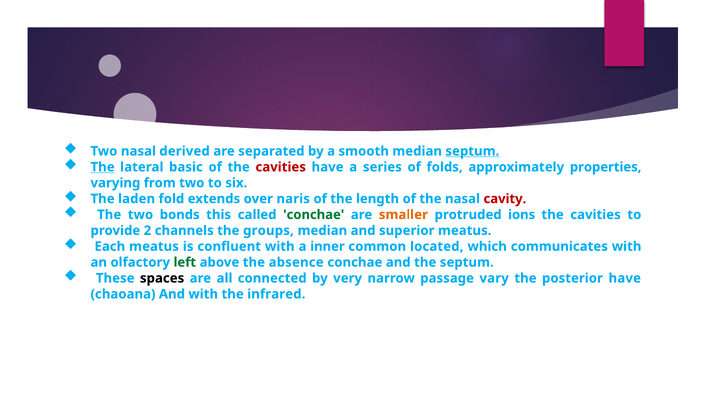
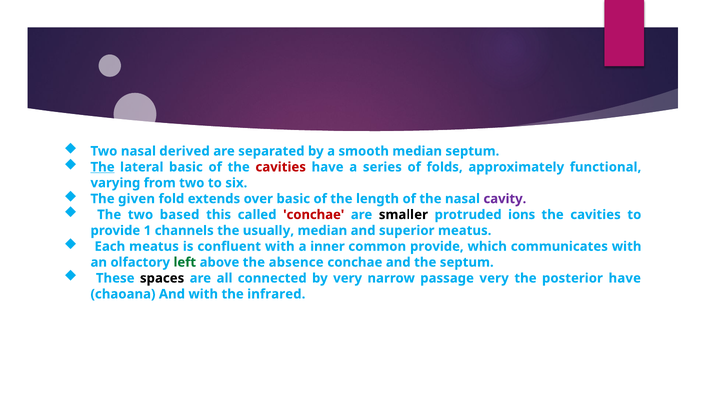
septum underline: present -> none (472, 151)
properties: properties -> functional (606, 167)
laden: laden -> given (137, 199)
over naris: naris -> basic (293, 199)
cavity colour: red -> purple (505, 199)
bonds: bonds -> based (180, 215)
conchae colour: green -> red (314, 215)
smaller colour: orange -> black (403, 215)
2: 2 -> 1 (147, 231)
groups: groups -> usually (268, 231)
common located: located -> provide (437, 247)
passage vary: vary -> very (494, 278)
